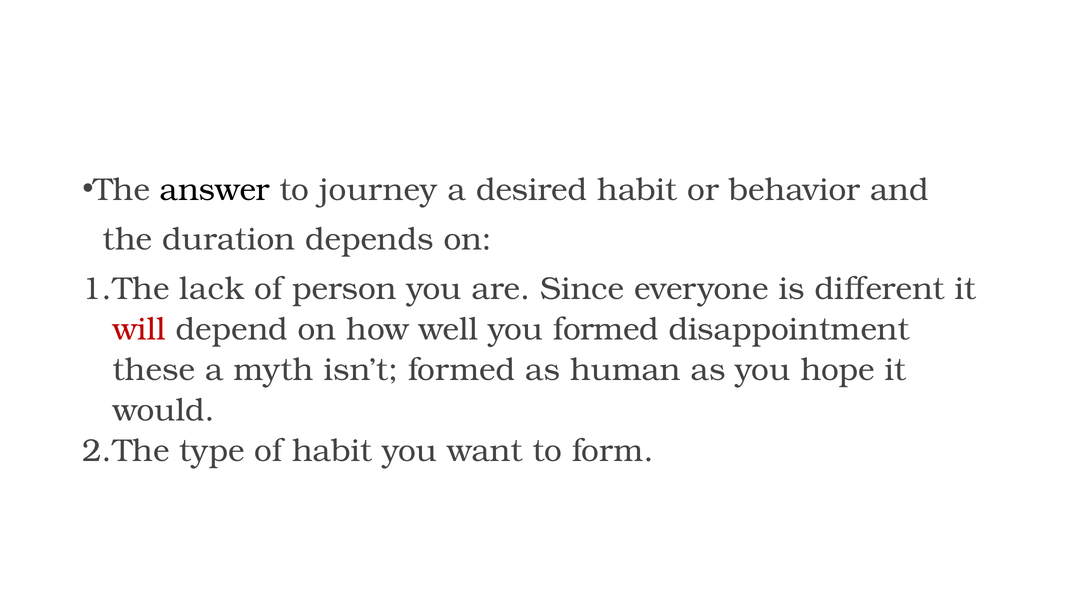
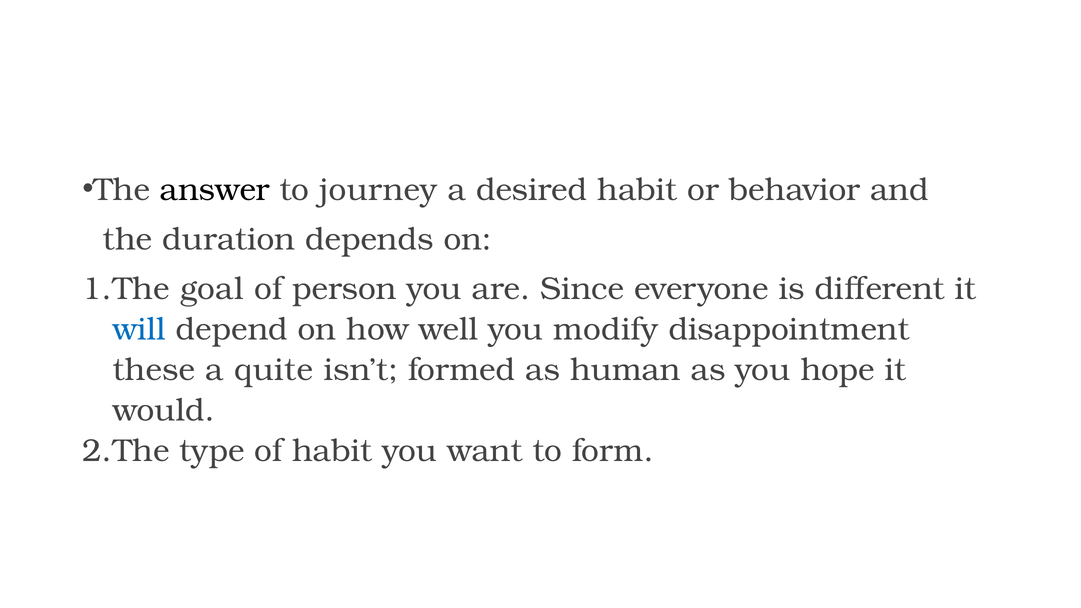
lack: lack -> goal (212, 289)
will colour: red -> blue (139, 329)
you formed: formed -> modify (606, 329)
myth: myth -> quite (273, 370)
